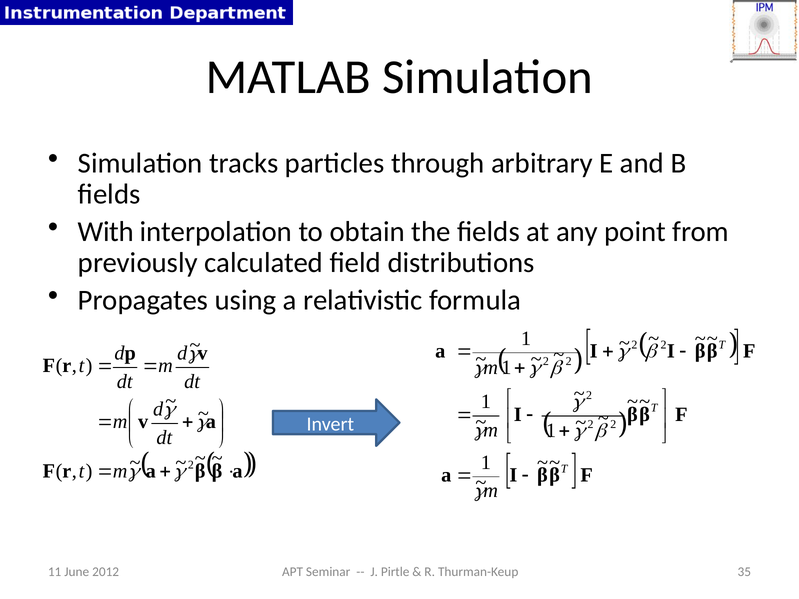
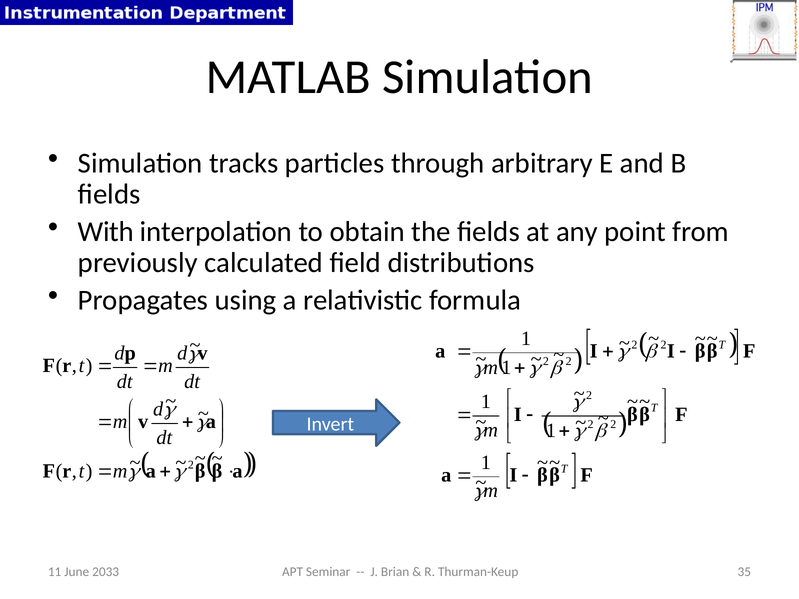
Pirtle: Pirtle -> Brian (395, 572)
2012: 2012 -> 2033 (106, 572)
